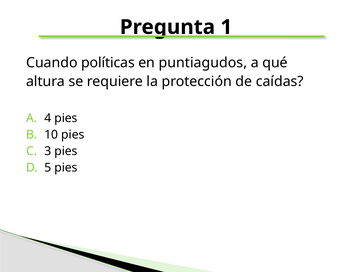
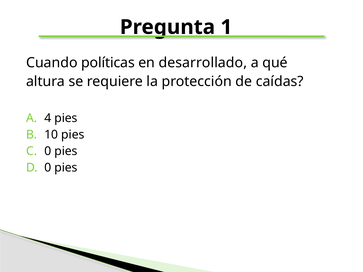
puntiagudos: puntiagudos -> desarrollado (203, 63)
3: 3 -> 0 (48, 151)
5: 5 -> 0 (48, 168)
